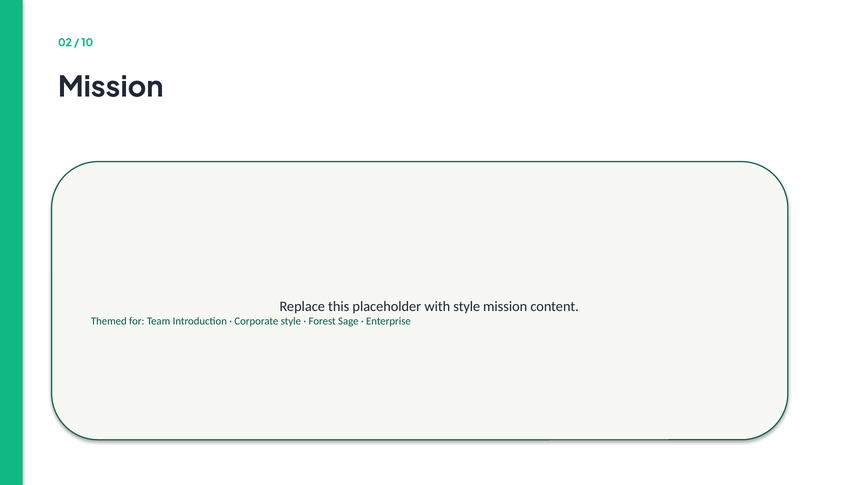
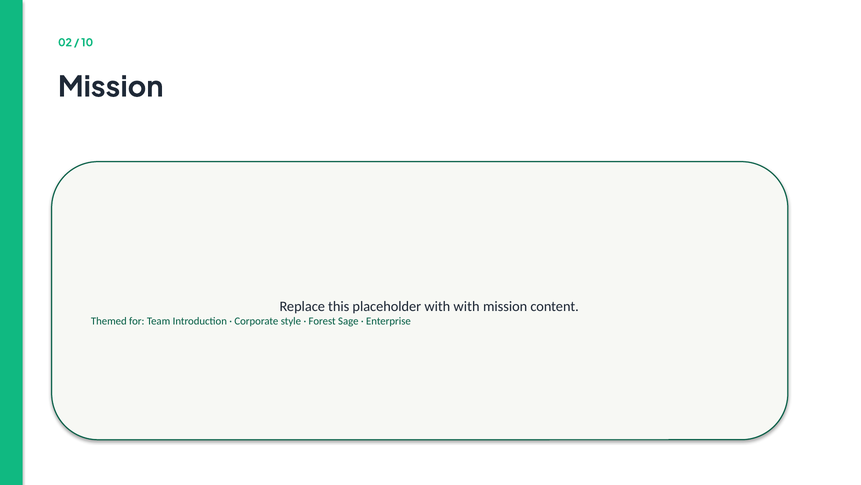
with style: style -> with (467, 306)
